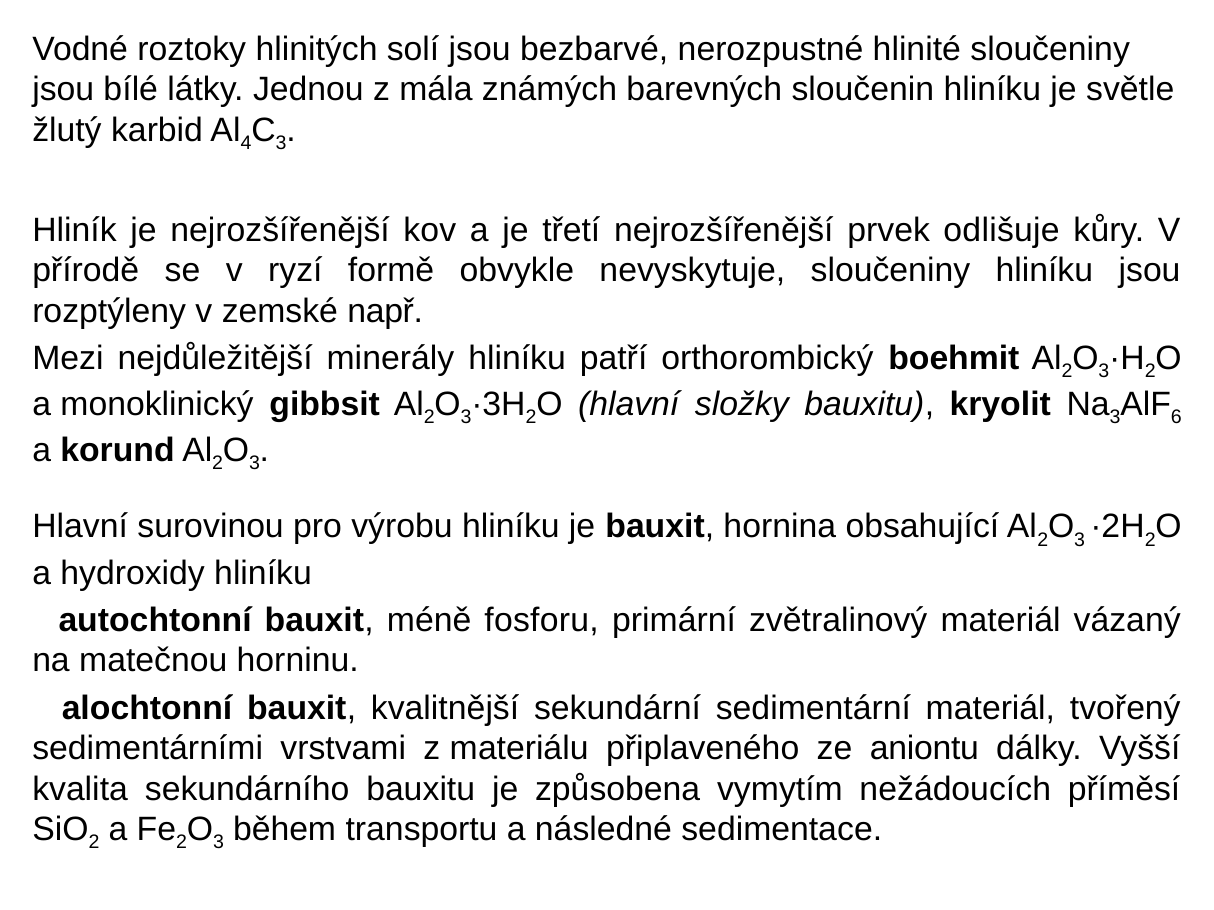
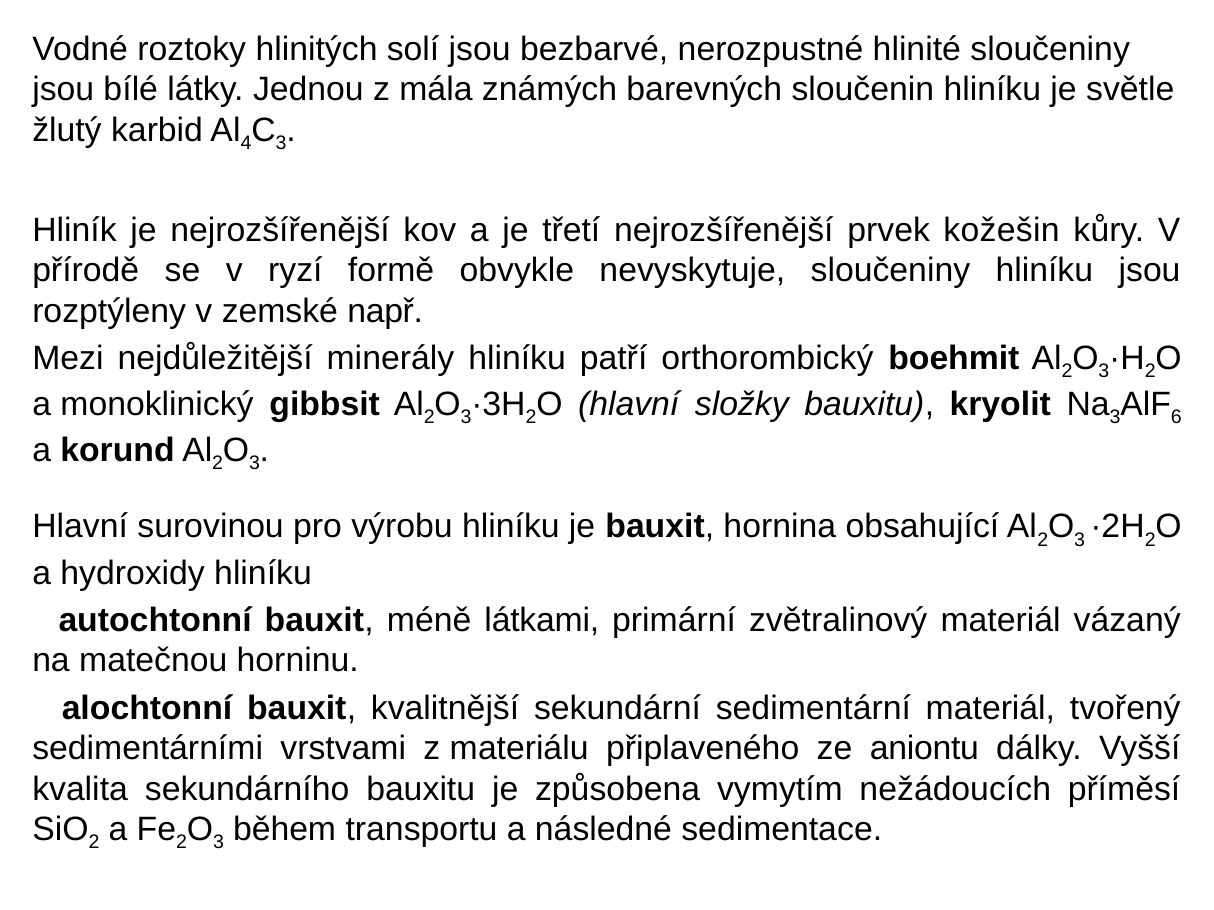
odlišuje: odlišuje -> kožešin (1002, 230)
fosforu: fosforu -> látkami (542, 620)
